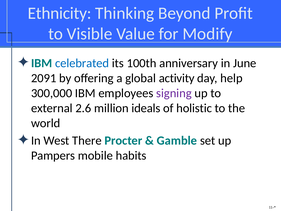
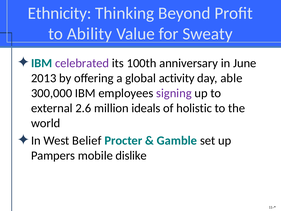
Visible: Visible -> Ability (89, 34)
Modify: Modify -> Sweaty (208, 34)
celebrated colour: blue -> purple (82, 63)
2091: 2091 -> 2013 (44, 78)
help: help -> able (231, 78)
There: There -> Belief (87, 140)
habits: habits -> dislike (131, 155)
